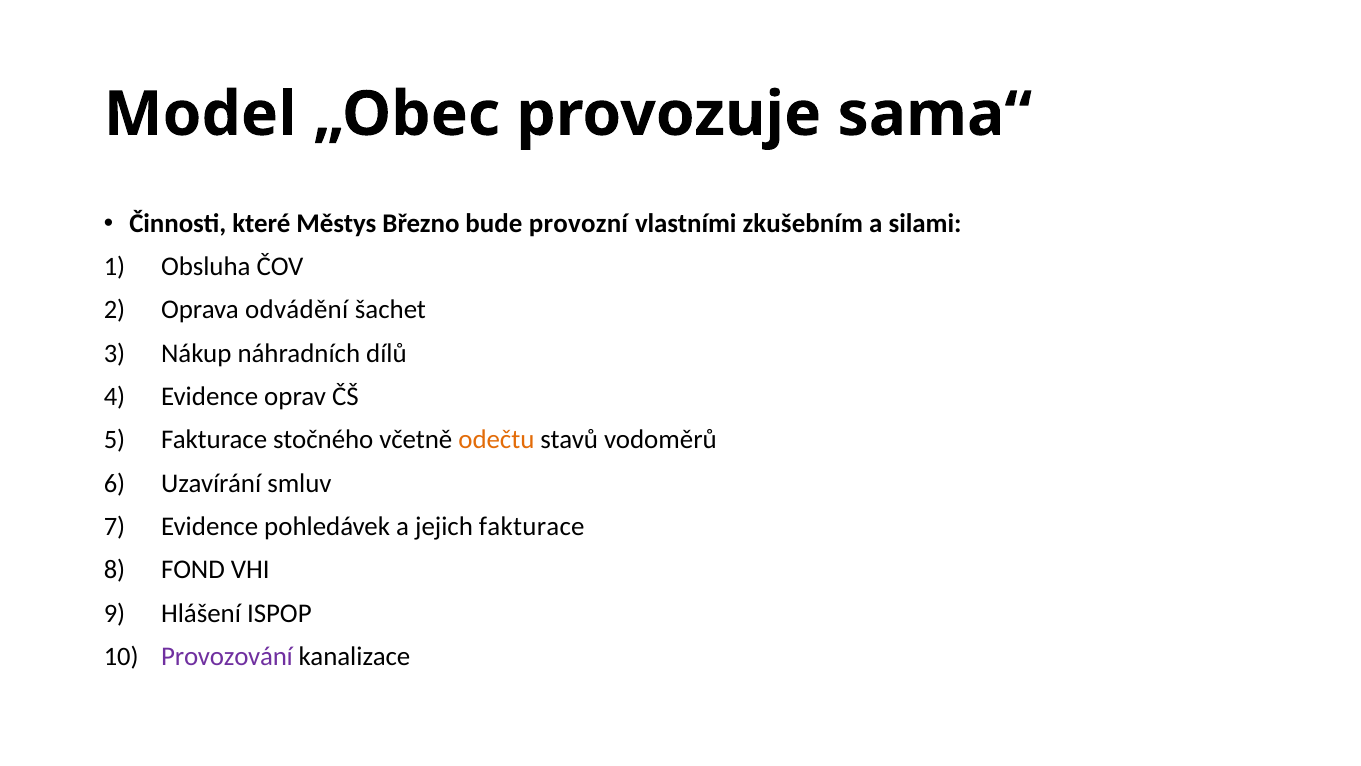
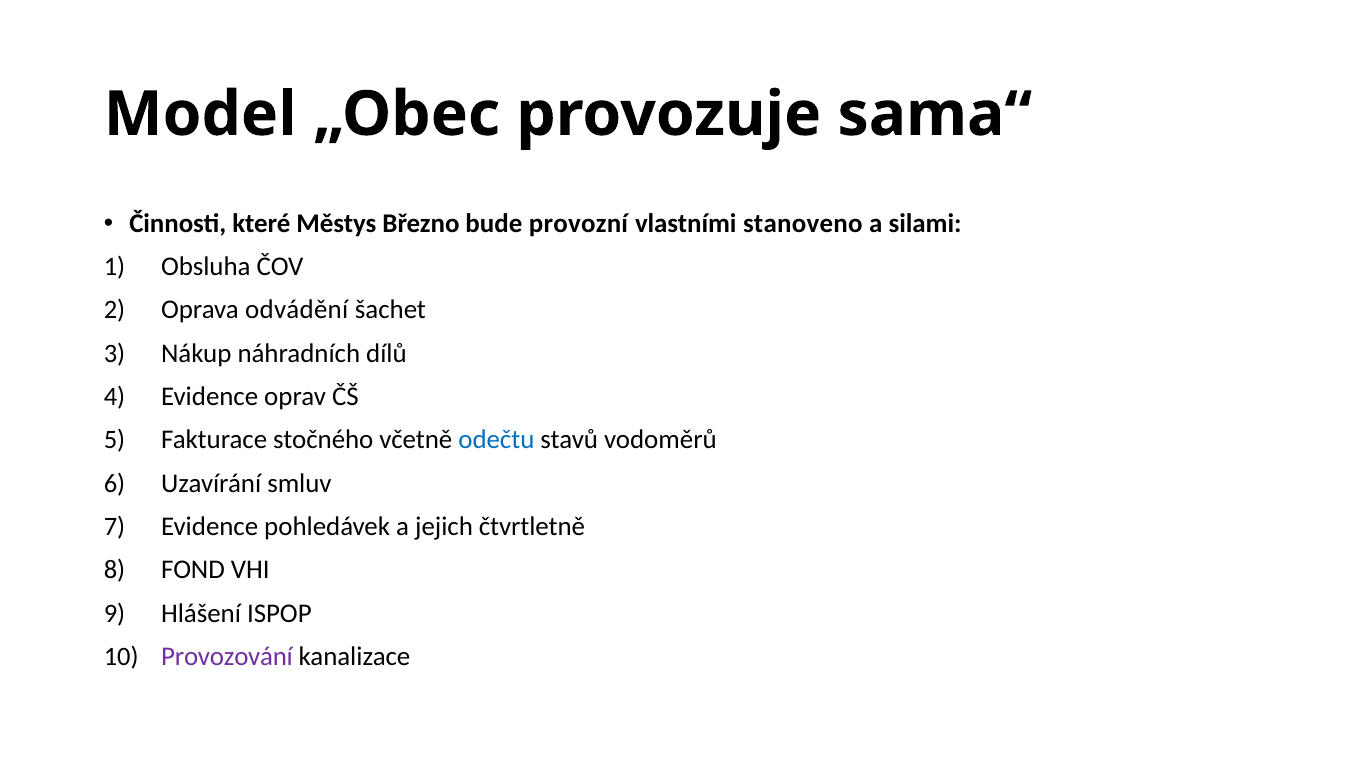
zkušebním: zkušebním -> stanoveno (803, 223)
odečtu colour: orange -> blue (496, 440)
jejich fakturace: fakturace -> čtvrtletně (532, 526)
